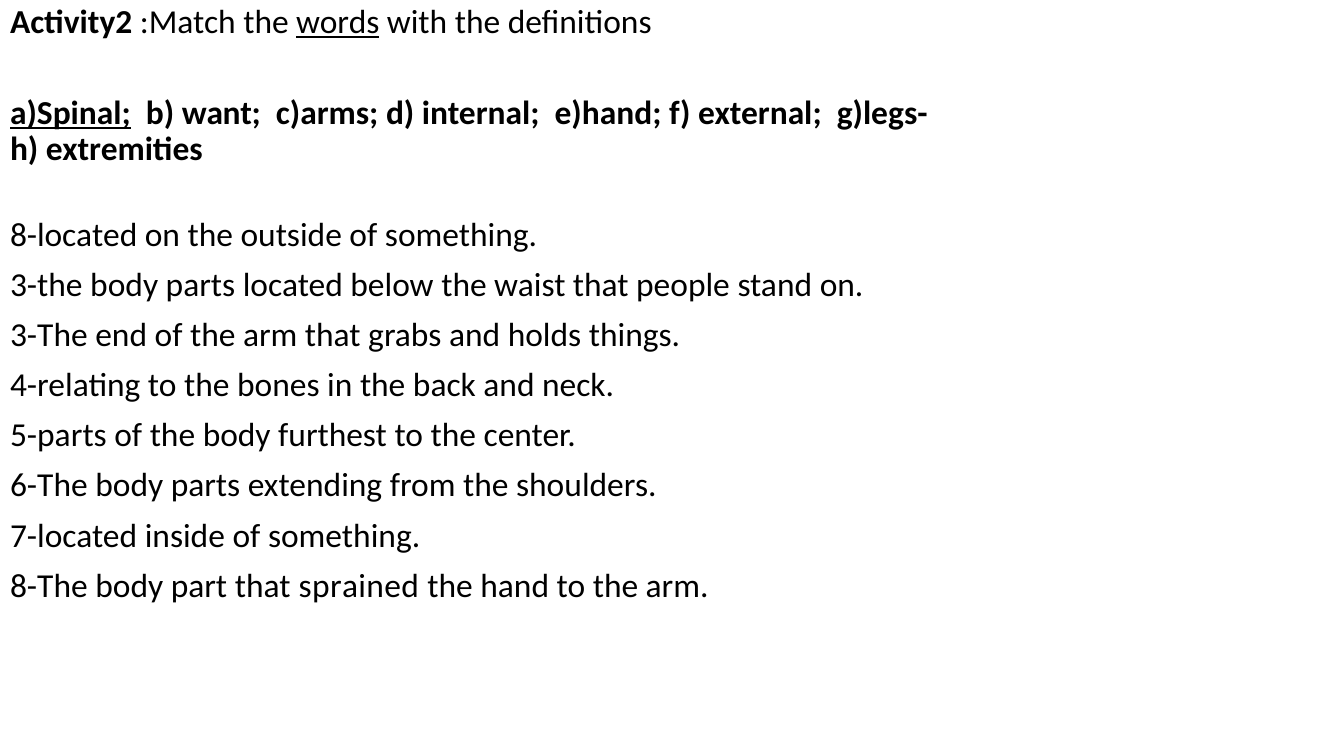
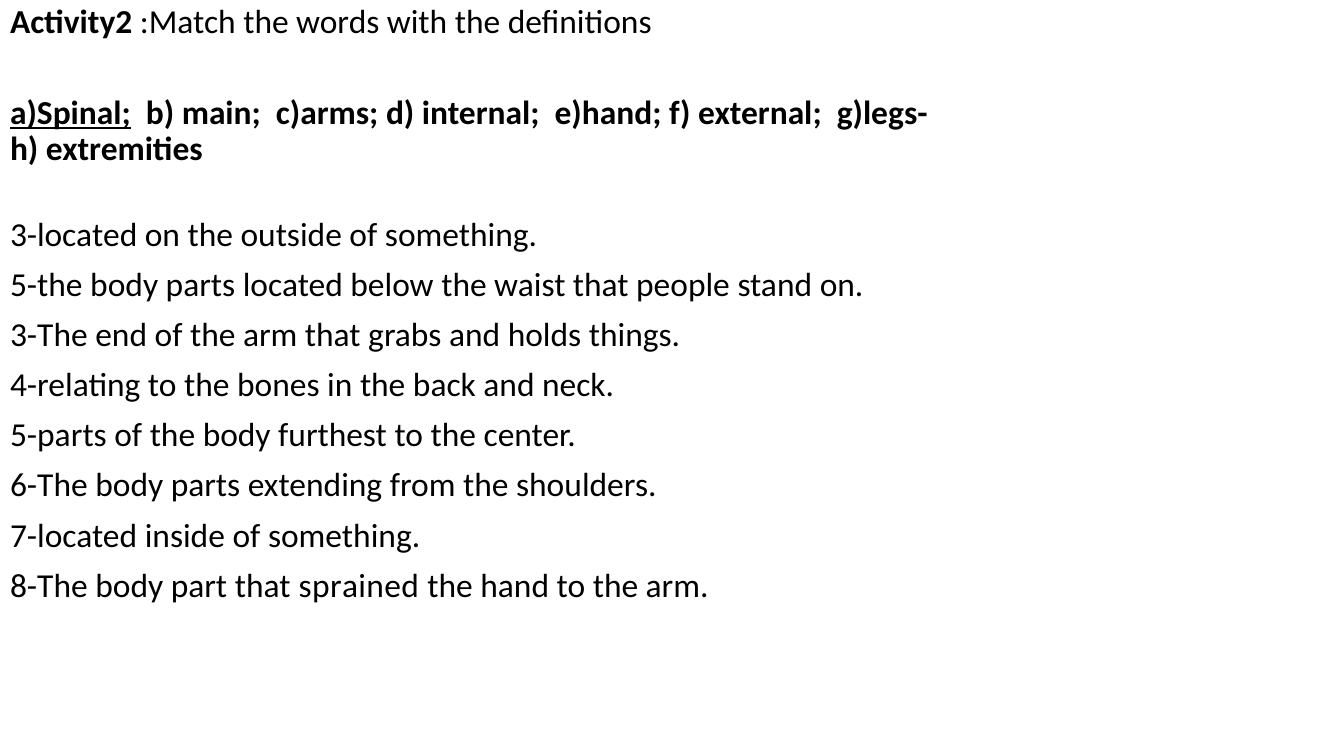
words underline: present -> none (338, 23)
want: want -> main (221, 113)
8-located: 8-located -> 3-located (74, 236)
3-the: 3-the -> 5-the (46, 286)
